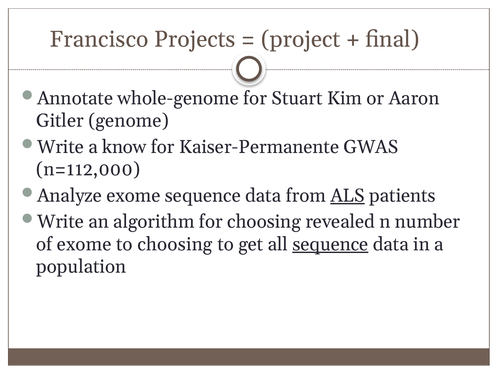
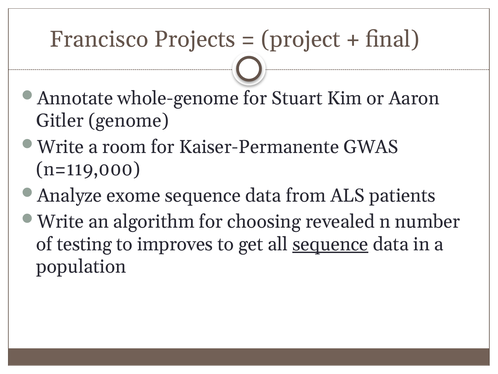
know: know -> room (124, 147)
n=112,000: n=112,000 -> n=119,000 (88, 169)
ALS underline: present -> none (348, 195)
of exome: exome -> testing (84, 244)
to choosing: choosing -> improves (175, 244)
